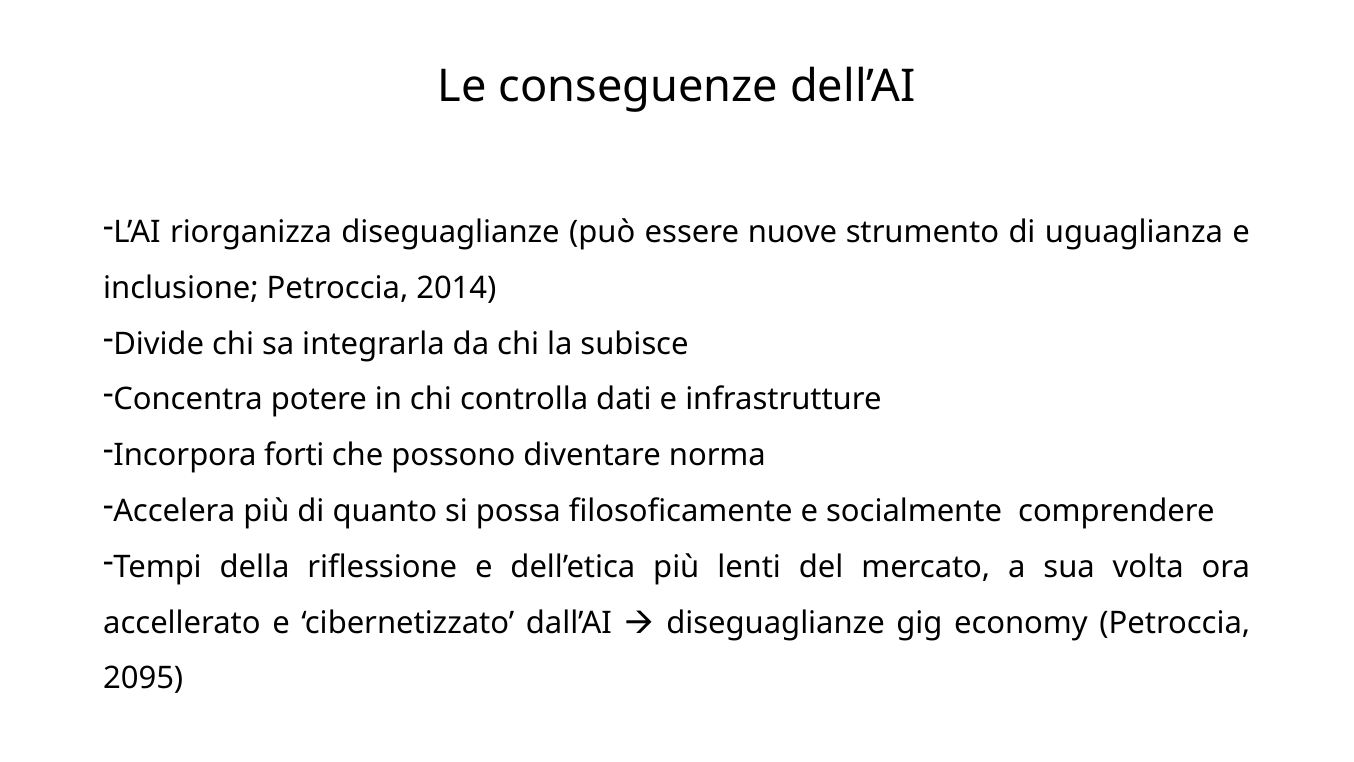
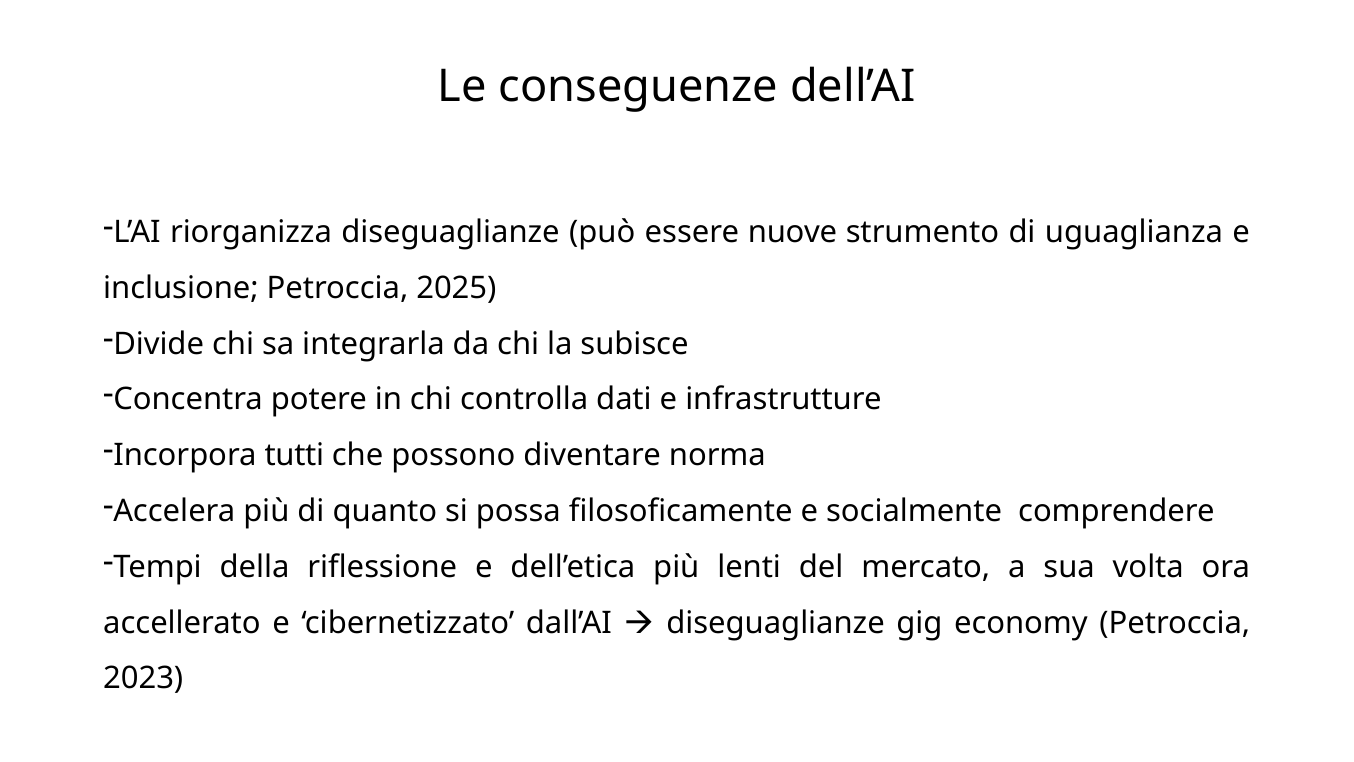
2014: 2014 -> 2025 (456, 288)
forti: forti -> tutti (294, 455)
2095: 2095 -> 2023 (143, 678)
